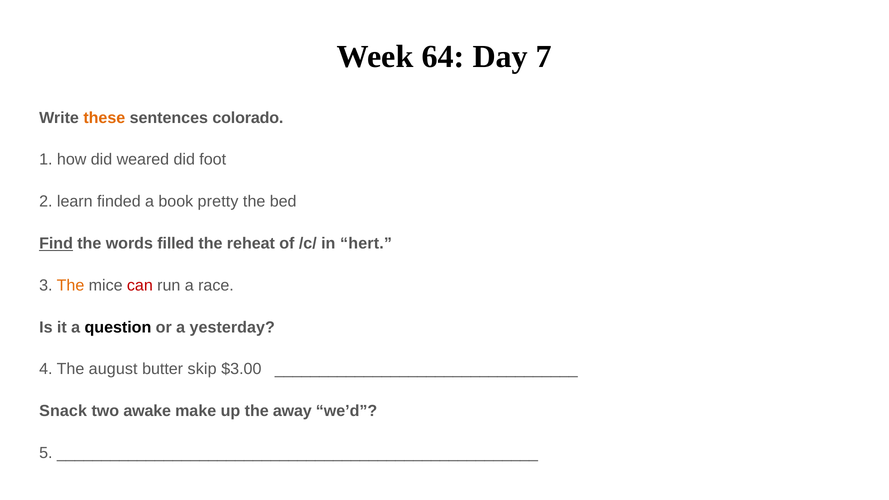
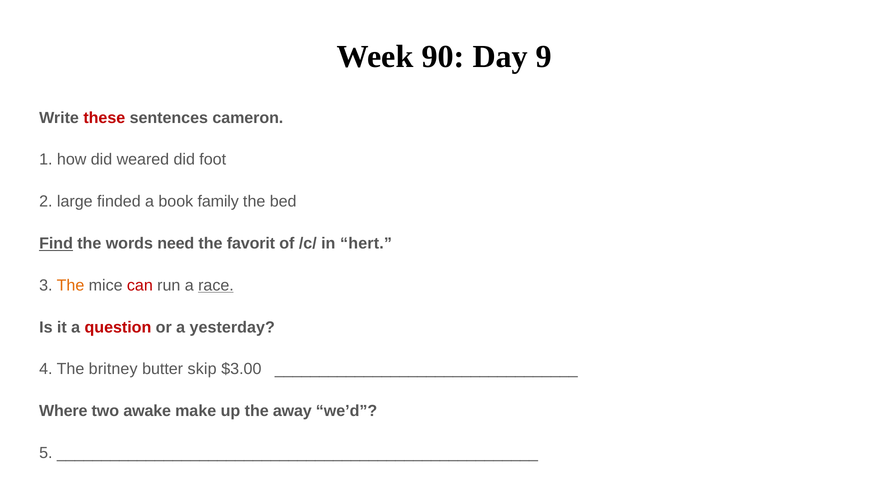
64: 64 -> 90 (443, 57)
7: 7 -> 9 (544, 57)
these colour: orange -> red (104, 118)
colorado: colorado -> cameron (248, 118)
learn: learn -> large (75, 202)
pretty: pretty -> family (218, 202)
filled: filled -> need (176, 243)
reheat: reheat -> favorit (251, 243)
race underline: none -> present (216, 285)
question colour: black -> red (118, 327)
august: august -> britney (113, 369)
Snack: Snack -> Where (63, 411)
